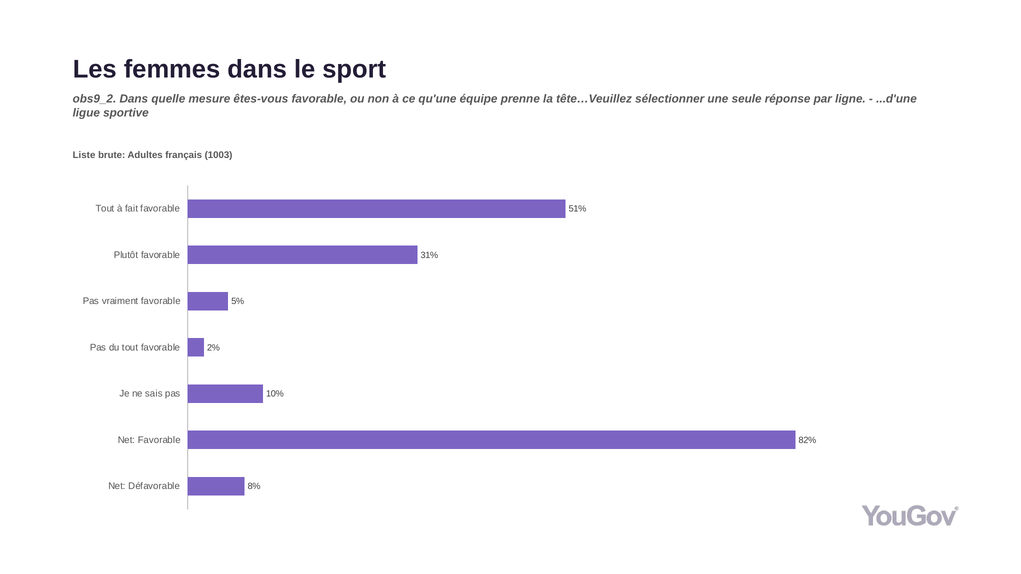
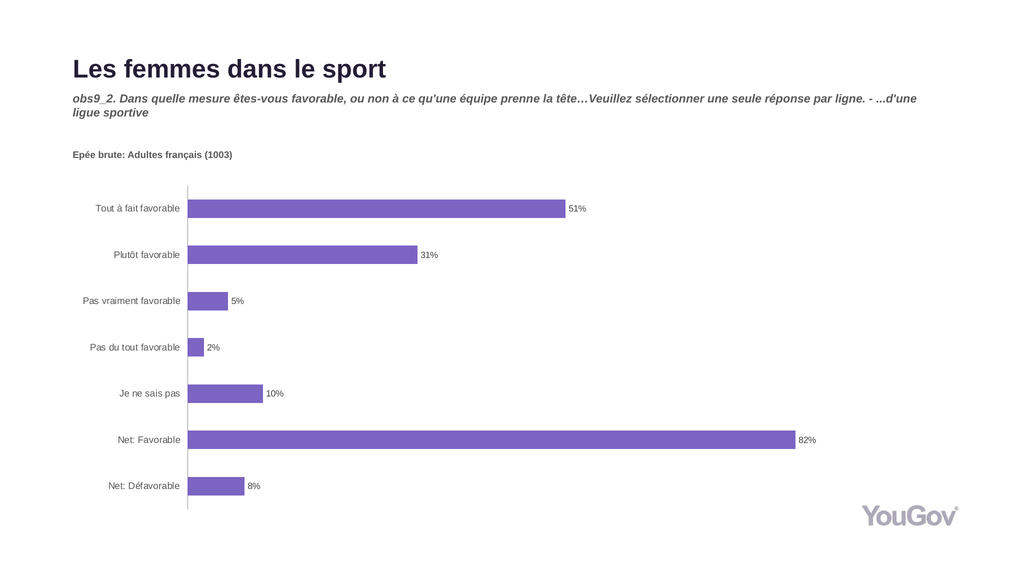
Liste: Liste -> Epée (84, 155)
